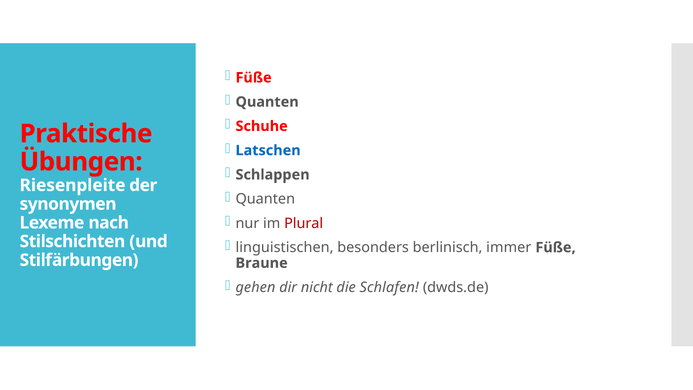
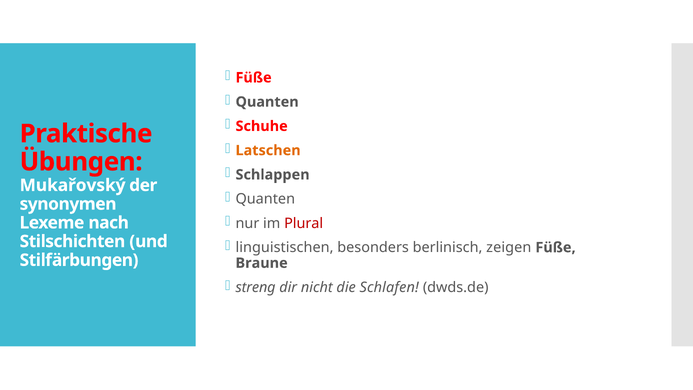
Latschen colour: blue -> orange (268, 150)
Riesenpleite: Riesenpleite -> Mukařovský (73, 185)
immer: immer -> zeigen (509, 247)
gehen: gehen -> streng (256, 287)
